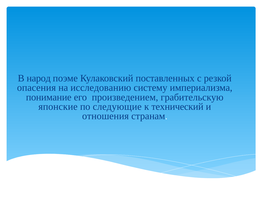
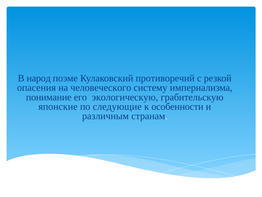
поставленных: поставленных -> противоречий (165, 78)
исследованию: исследованию -> человеческого (101, 87)
произведением: произведением -> экологическую (125, 97)
технический: технический -> особенности (177, 106)
отношения: отношения -> различным (105, 116)
